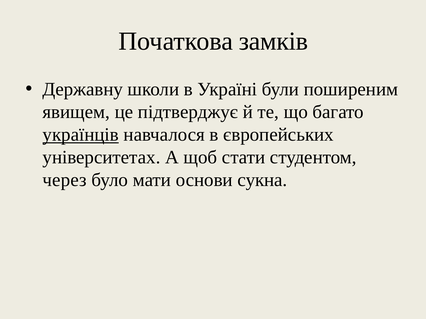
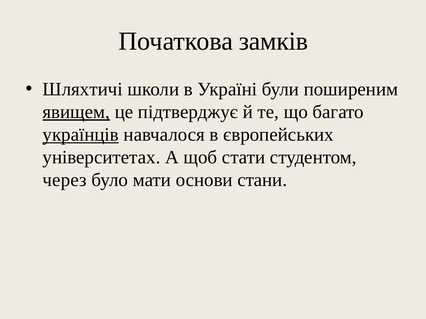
Державну: Державну -> Шляхтичі (83, 89)
явищем underline: none -> present (76, 112)
сукна: сукна -> стани (262, 180)
